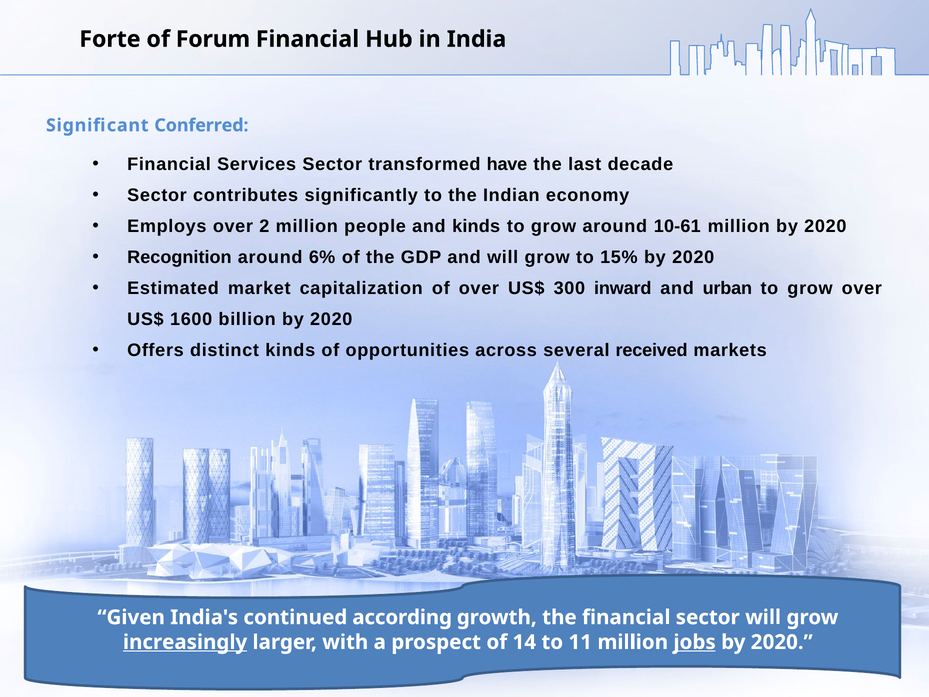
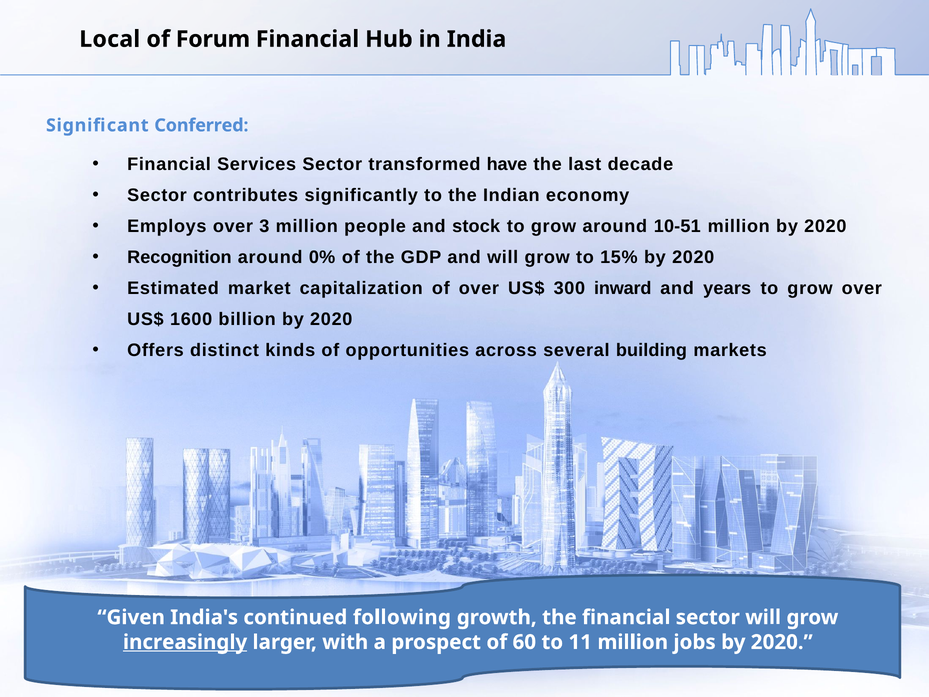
Forte: Forte -> Local (110, 39)
2: 2 -> 3 (264, 226)
and kinds: kinds -> stock (476, 226)
10-61: 10-61 -> 10-51 (677, 226)
6%: 6% -> 0% (322, 257)
urban: urban -> years (727, 288)
received: received -> building (651, 350)
according: according -> following (402, 617)
14: 14 -> 60 (524, 642)
jobs underline: present -> none (695, 642)
